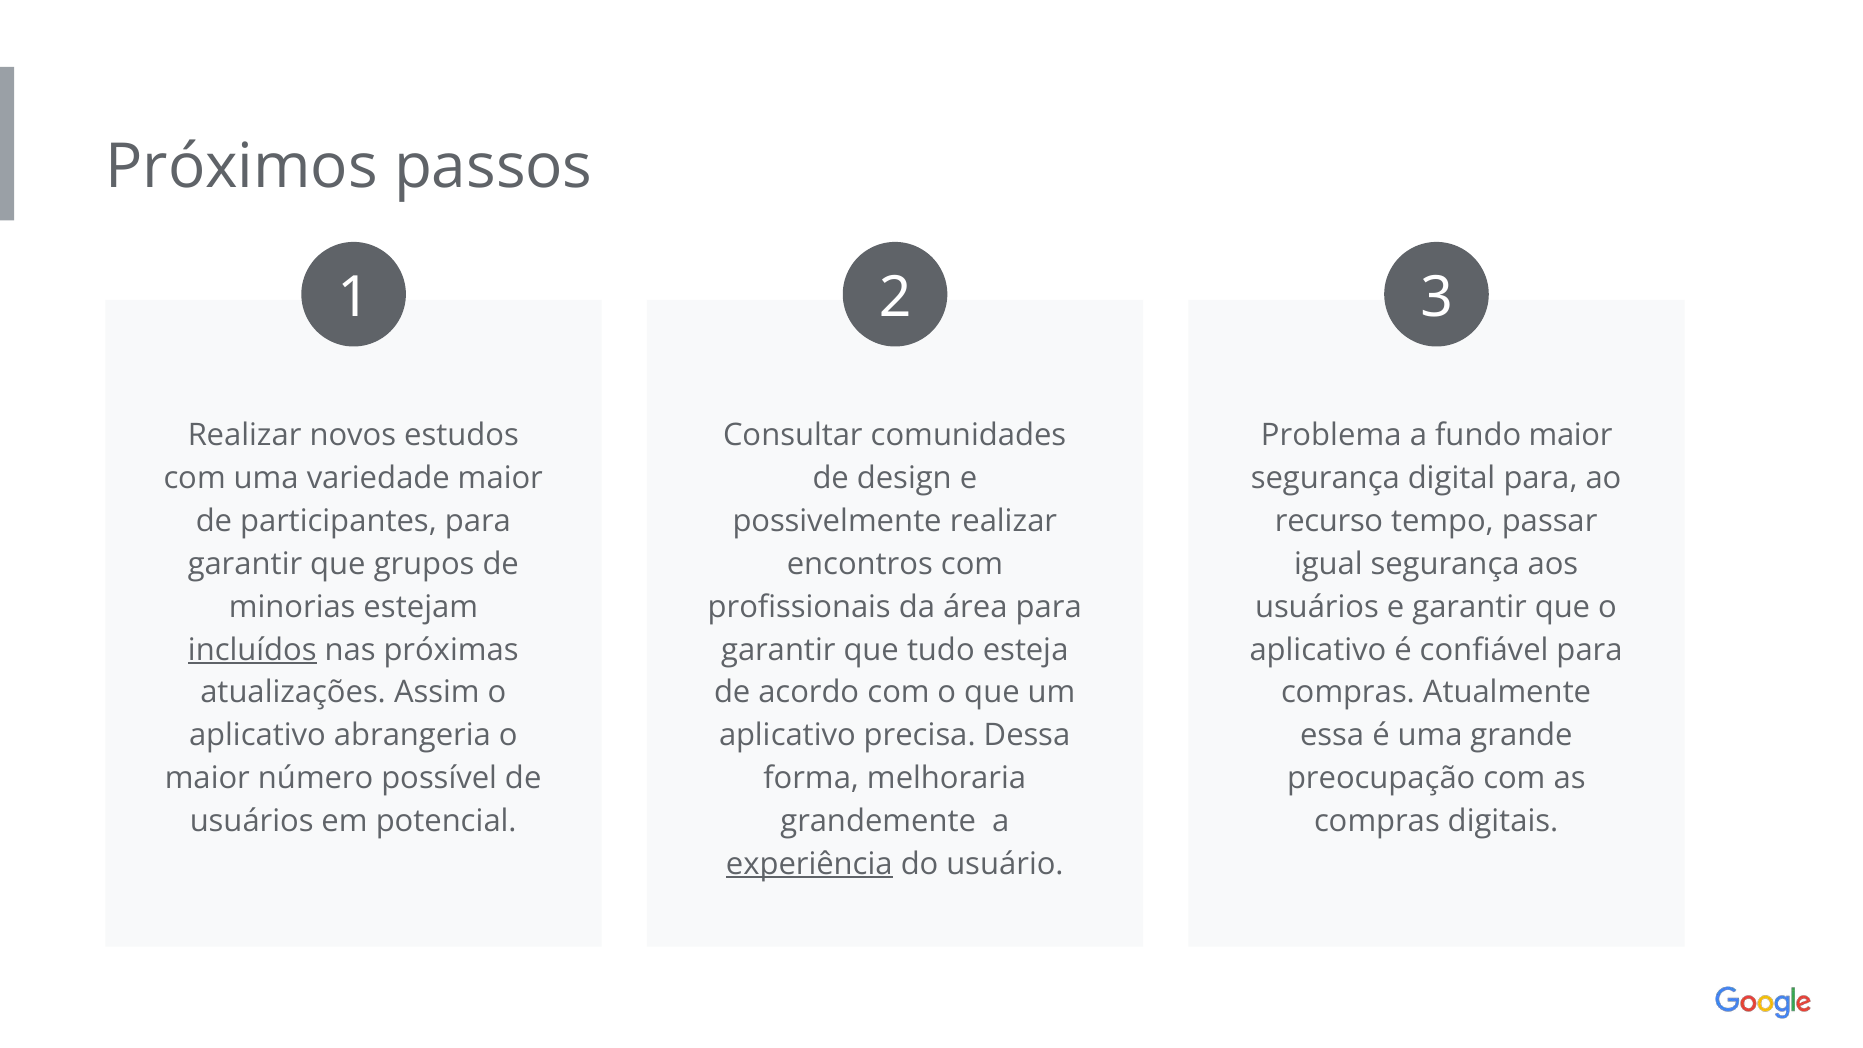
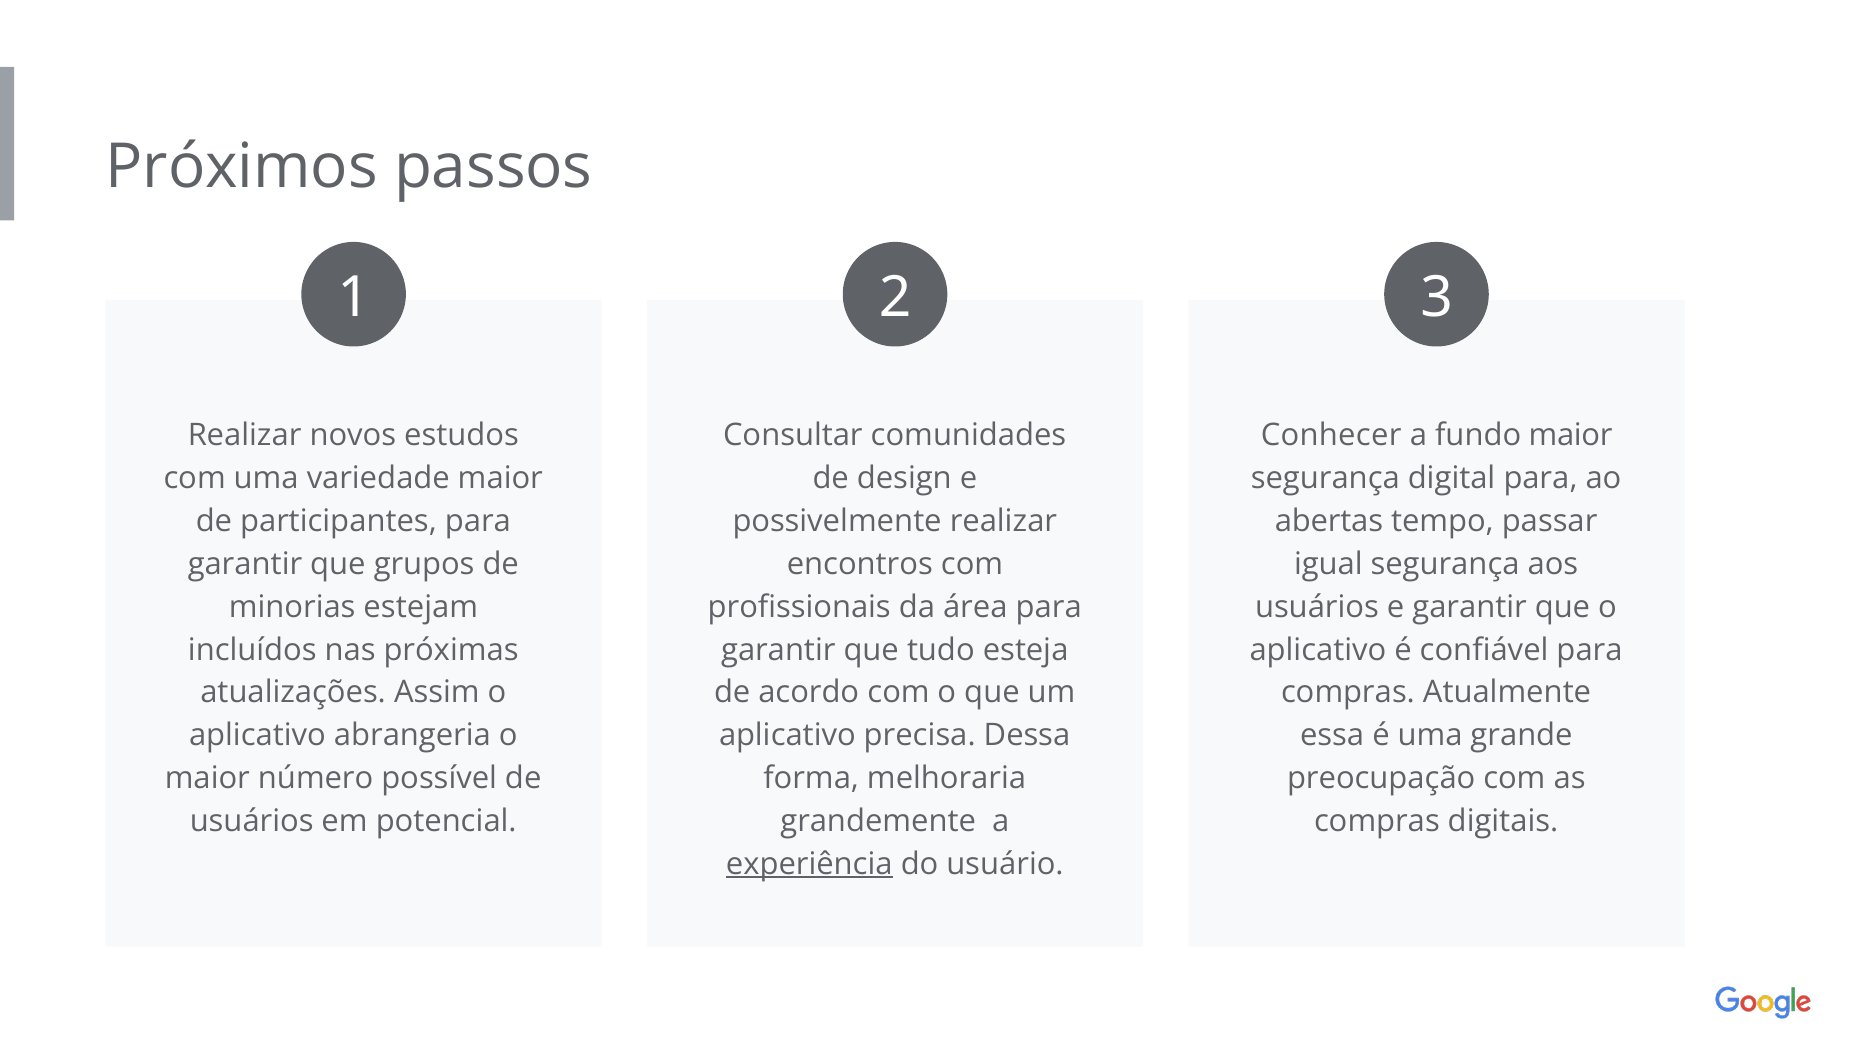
Problema: Problema -> Conhecer (1331, 436)
recurso: recurso -> abertas (1329, 521)
incluídos underline: present -> none (252, 650)
